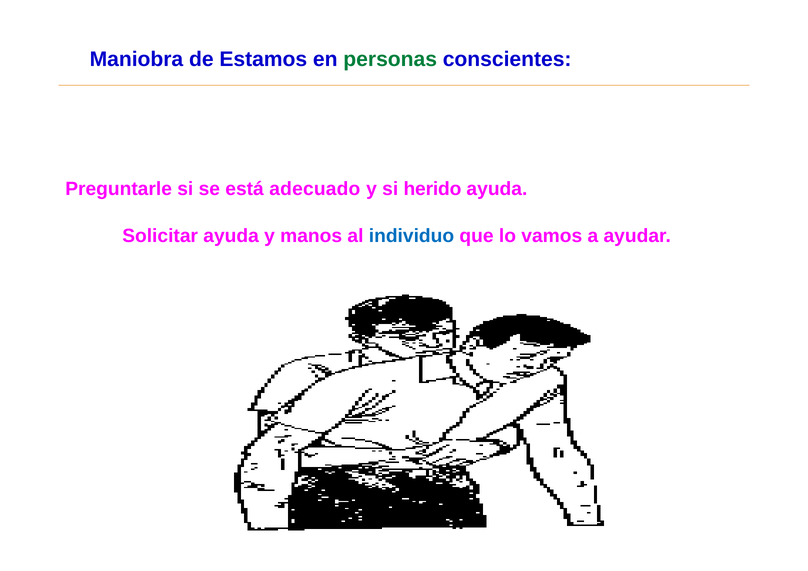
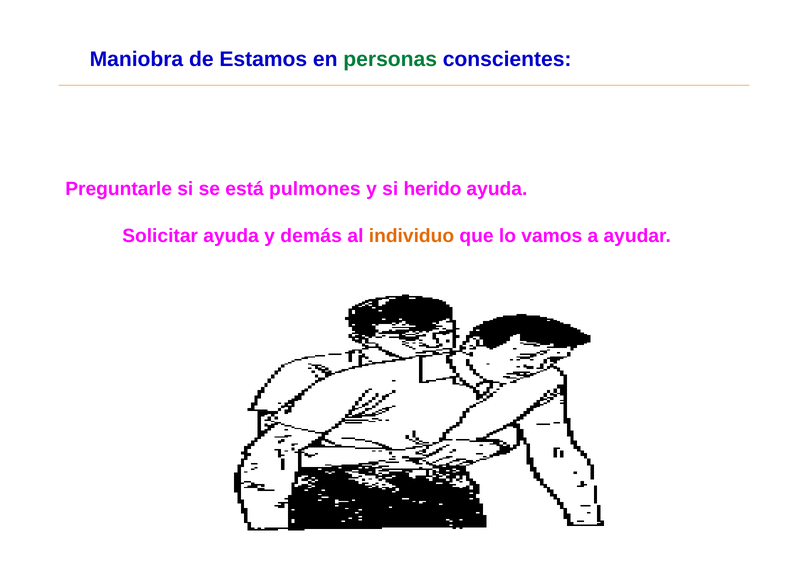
adecuado: adecuado -> pulmones (315, 189)
manos: manos -> demás (311, 236)
individuo colour: blue -> orange (411, 236)
